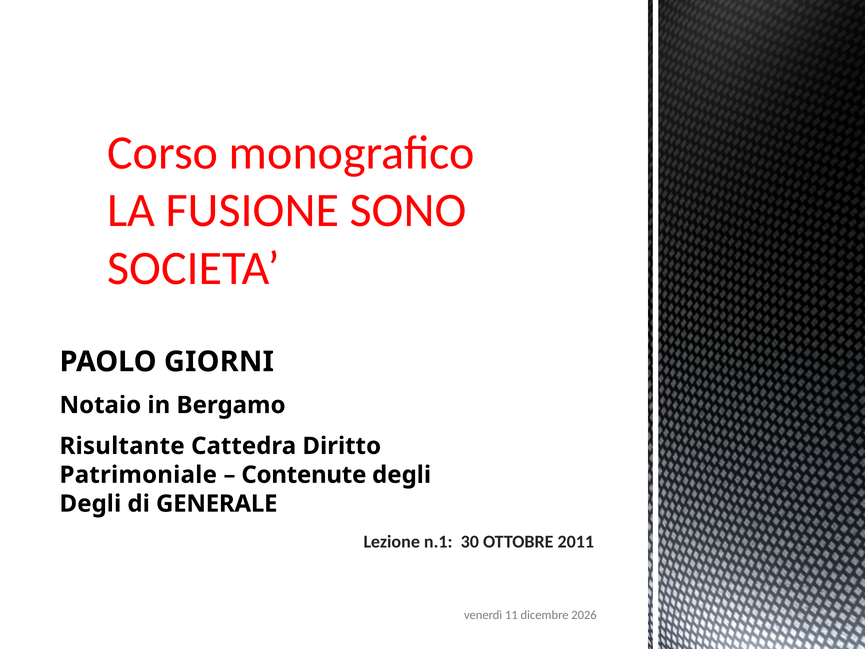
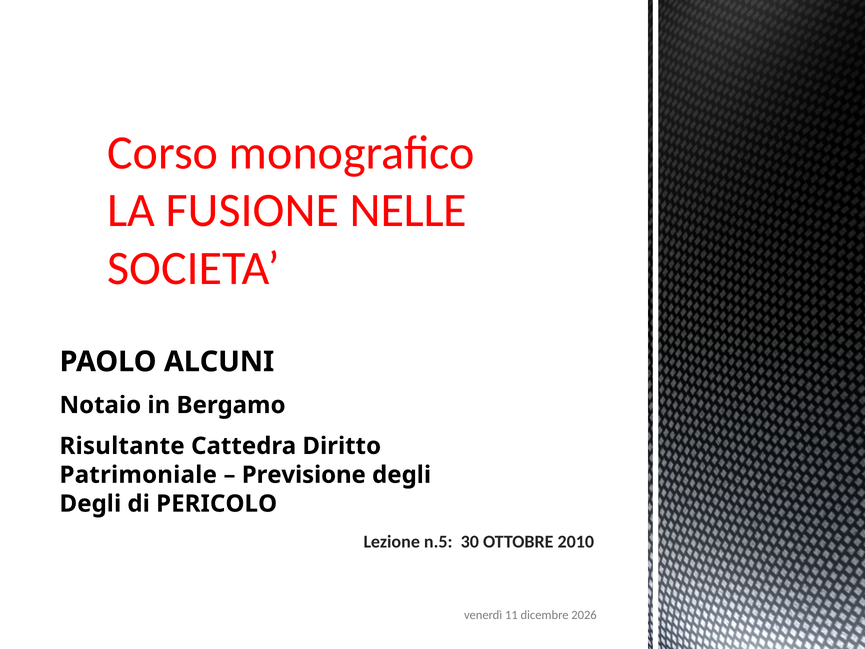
SONO: SONO -> NELLE (408, 210)
GIORNI: GIORNI -> ALCUNI (219, 362)
Contenute: Contenute -> Previsione (304, 475)
GENERALE: GENERALE -> PERICOLO (217, 504)
n.1: n.1 -> n.5 (438, 542)
2011: 2011 -> 2010 (576, 542)
